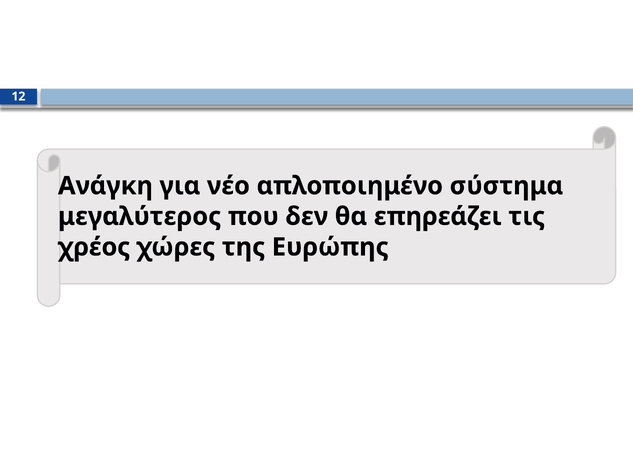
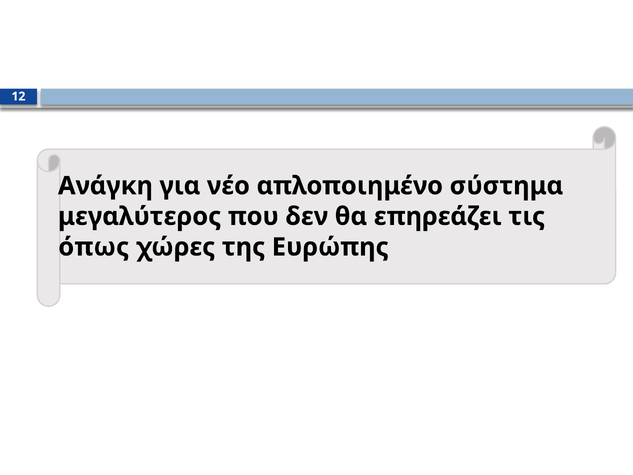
χρέος: χρέος -> όπως (94, 247)
